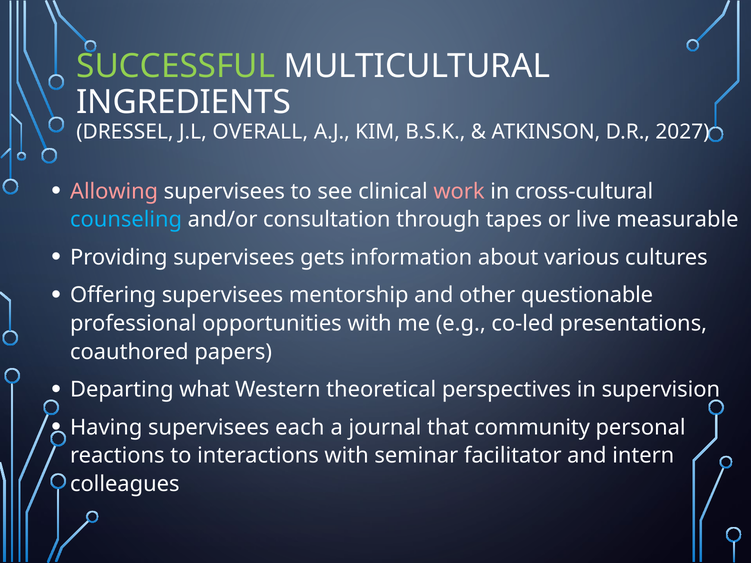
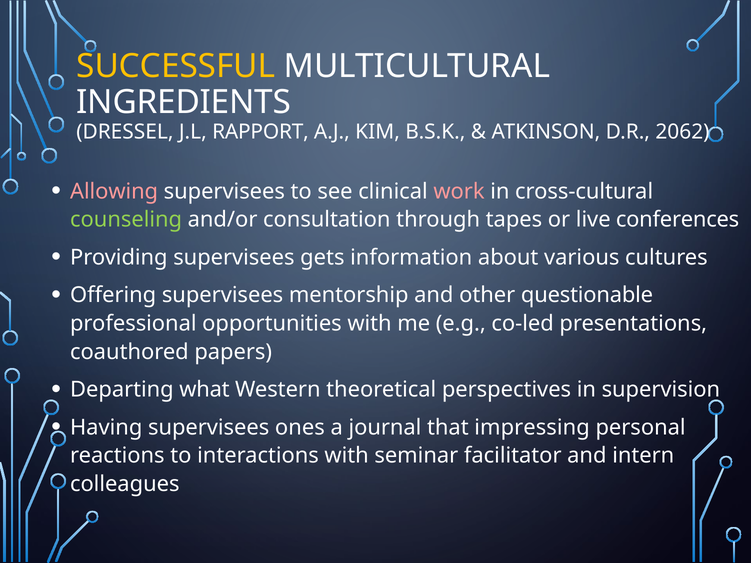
SUCCESSFUL colour: light green -> yellow (176, 66)
OVERALL: OVERALL -> RAPPORT (260, 132)
2027: 2027 -> 2062 (682, 132)
counseling colour: light blue -> light green (126, 220)
measurable: measurable -> conferences (678, 220)
each: each -> ones (300, 428)
community: community -> impressing (532, 428)
